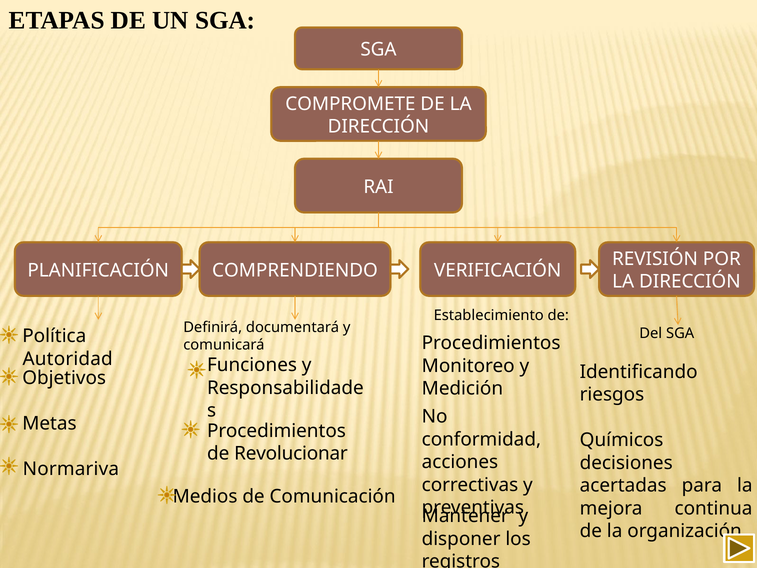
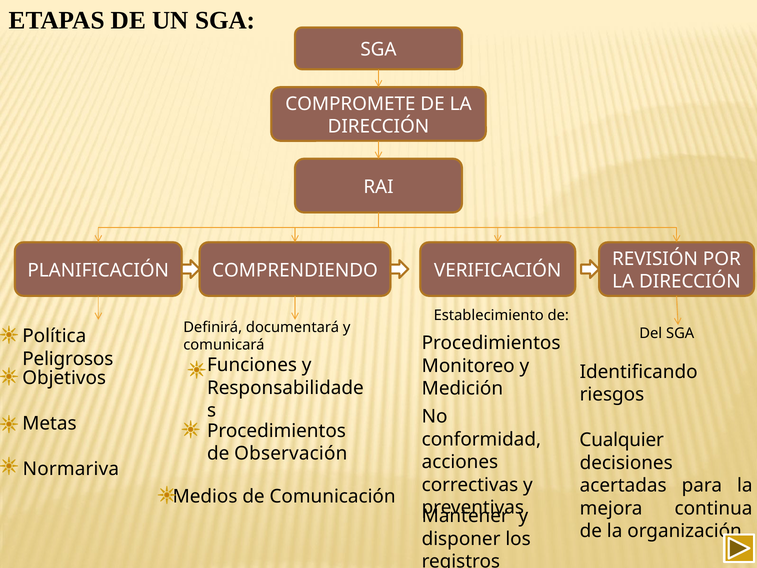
Autoridad: Autoridad -> Peligrosos (68, 359)
Químicos: Químicos -> Cualquier (622, 440)
Revolucionar: Revolucionar -> Observación (291, 453)
